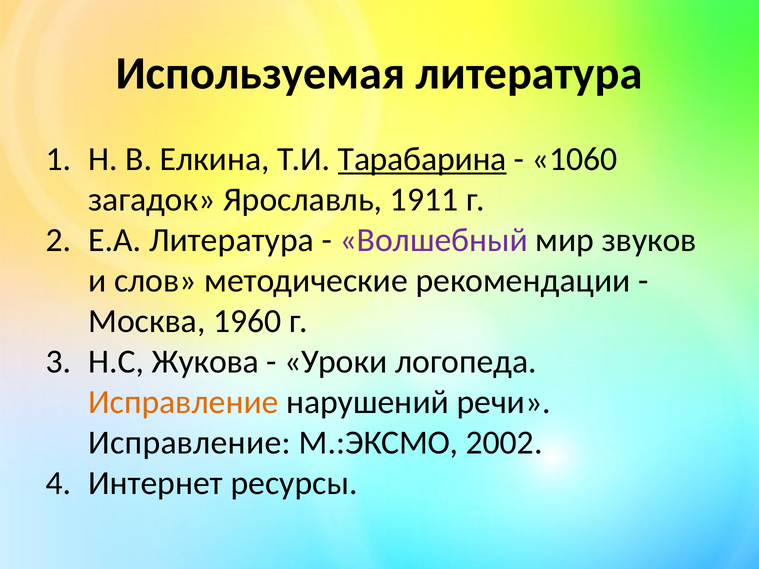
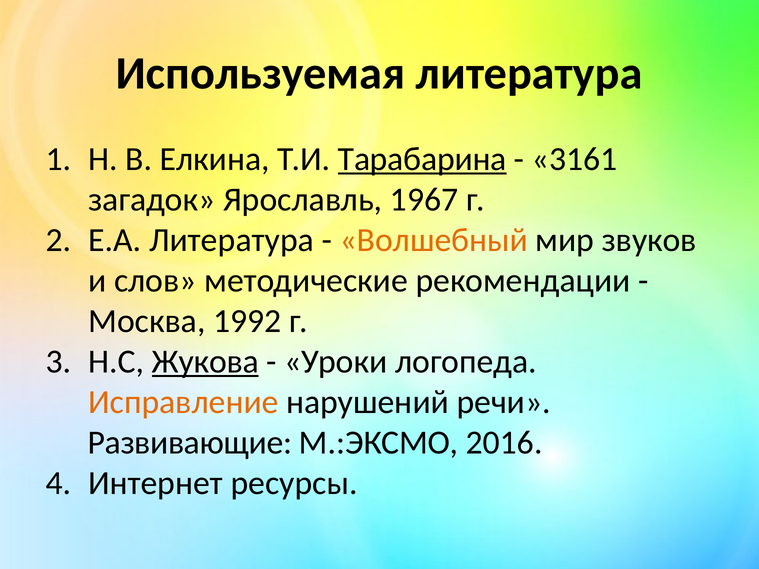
1060: 1060 -> 3161 (575, 159)
1911: 1911 -> 1967 (424, 200)
Волшебный colour: purple -> orange (434, 240)
1960: 1960 -> 1992 (247, 321)
Жукова underline: none -> present (205, 362)
Исправление: Исправление -> Развивающие (190, 443)
2002: 2002 -> 2016 (504, 443)
